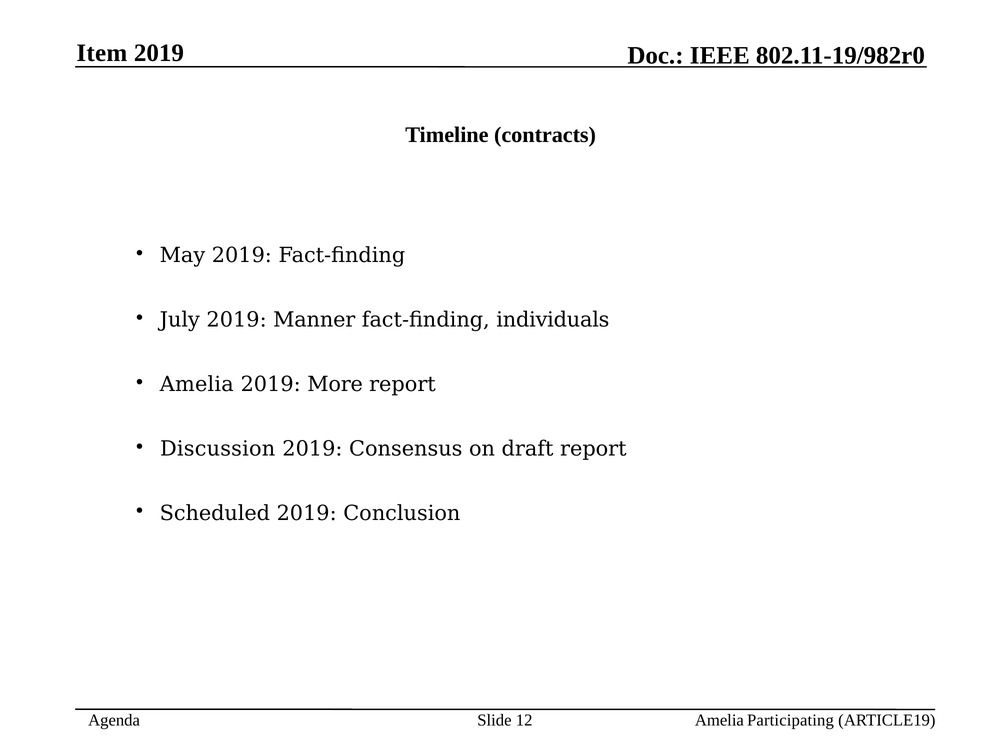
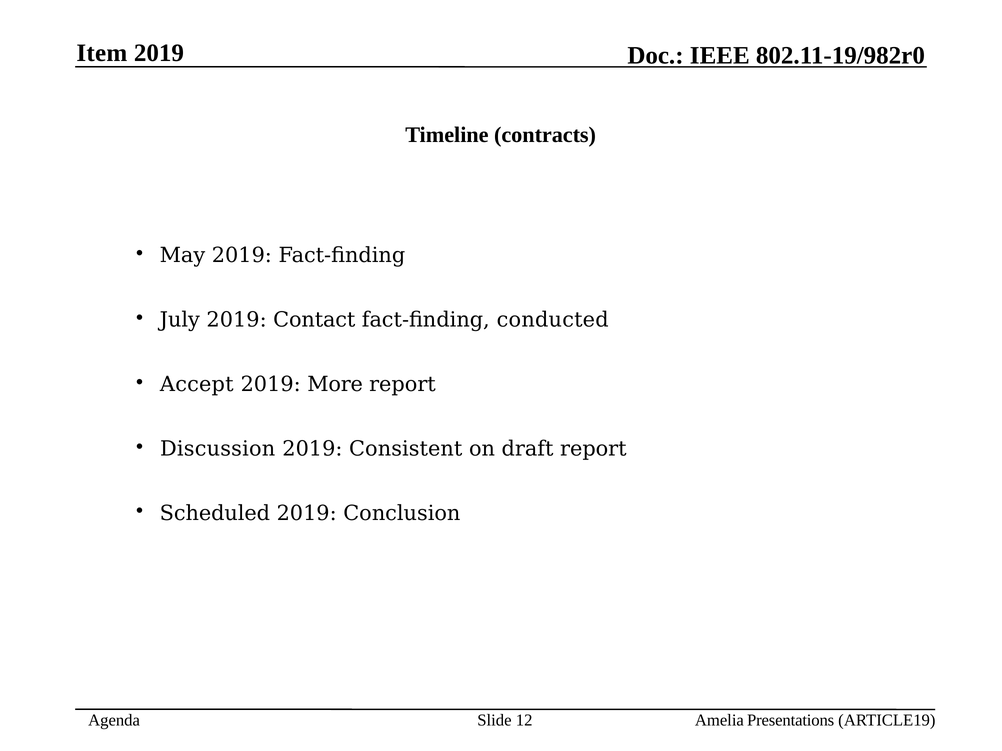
Manner: Manner -> Contact (314, 320)
individuals: individuals -> conducted (553, 320)
Amelia: Amelia -> Accept (197, 385)
Consensus: Consensus -> Consistent (406, 449)
Participating: Participating -> Presentations (791, 721)
